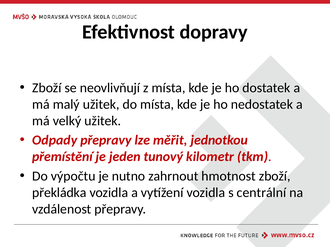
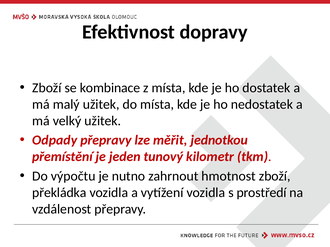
neovlivňují: neovlivňují -> kombinace (110, 88)
centrální: centrální -> prostředí (262, 193)
